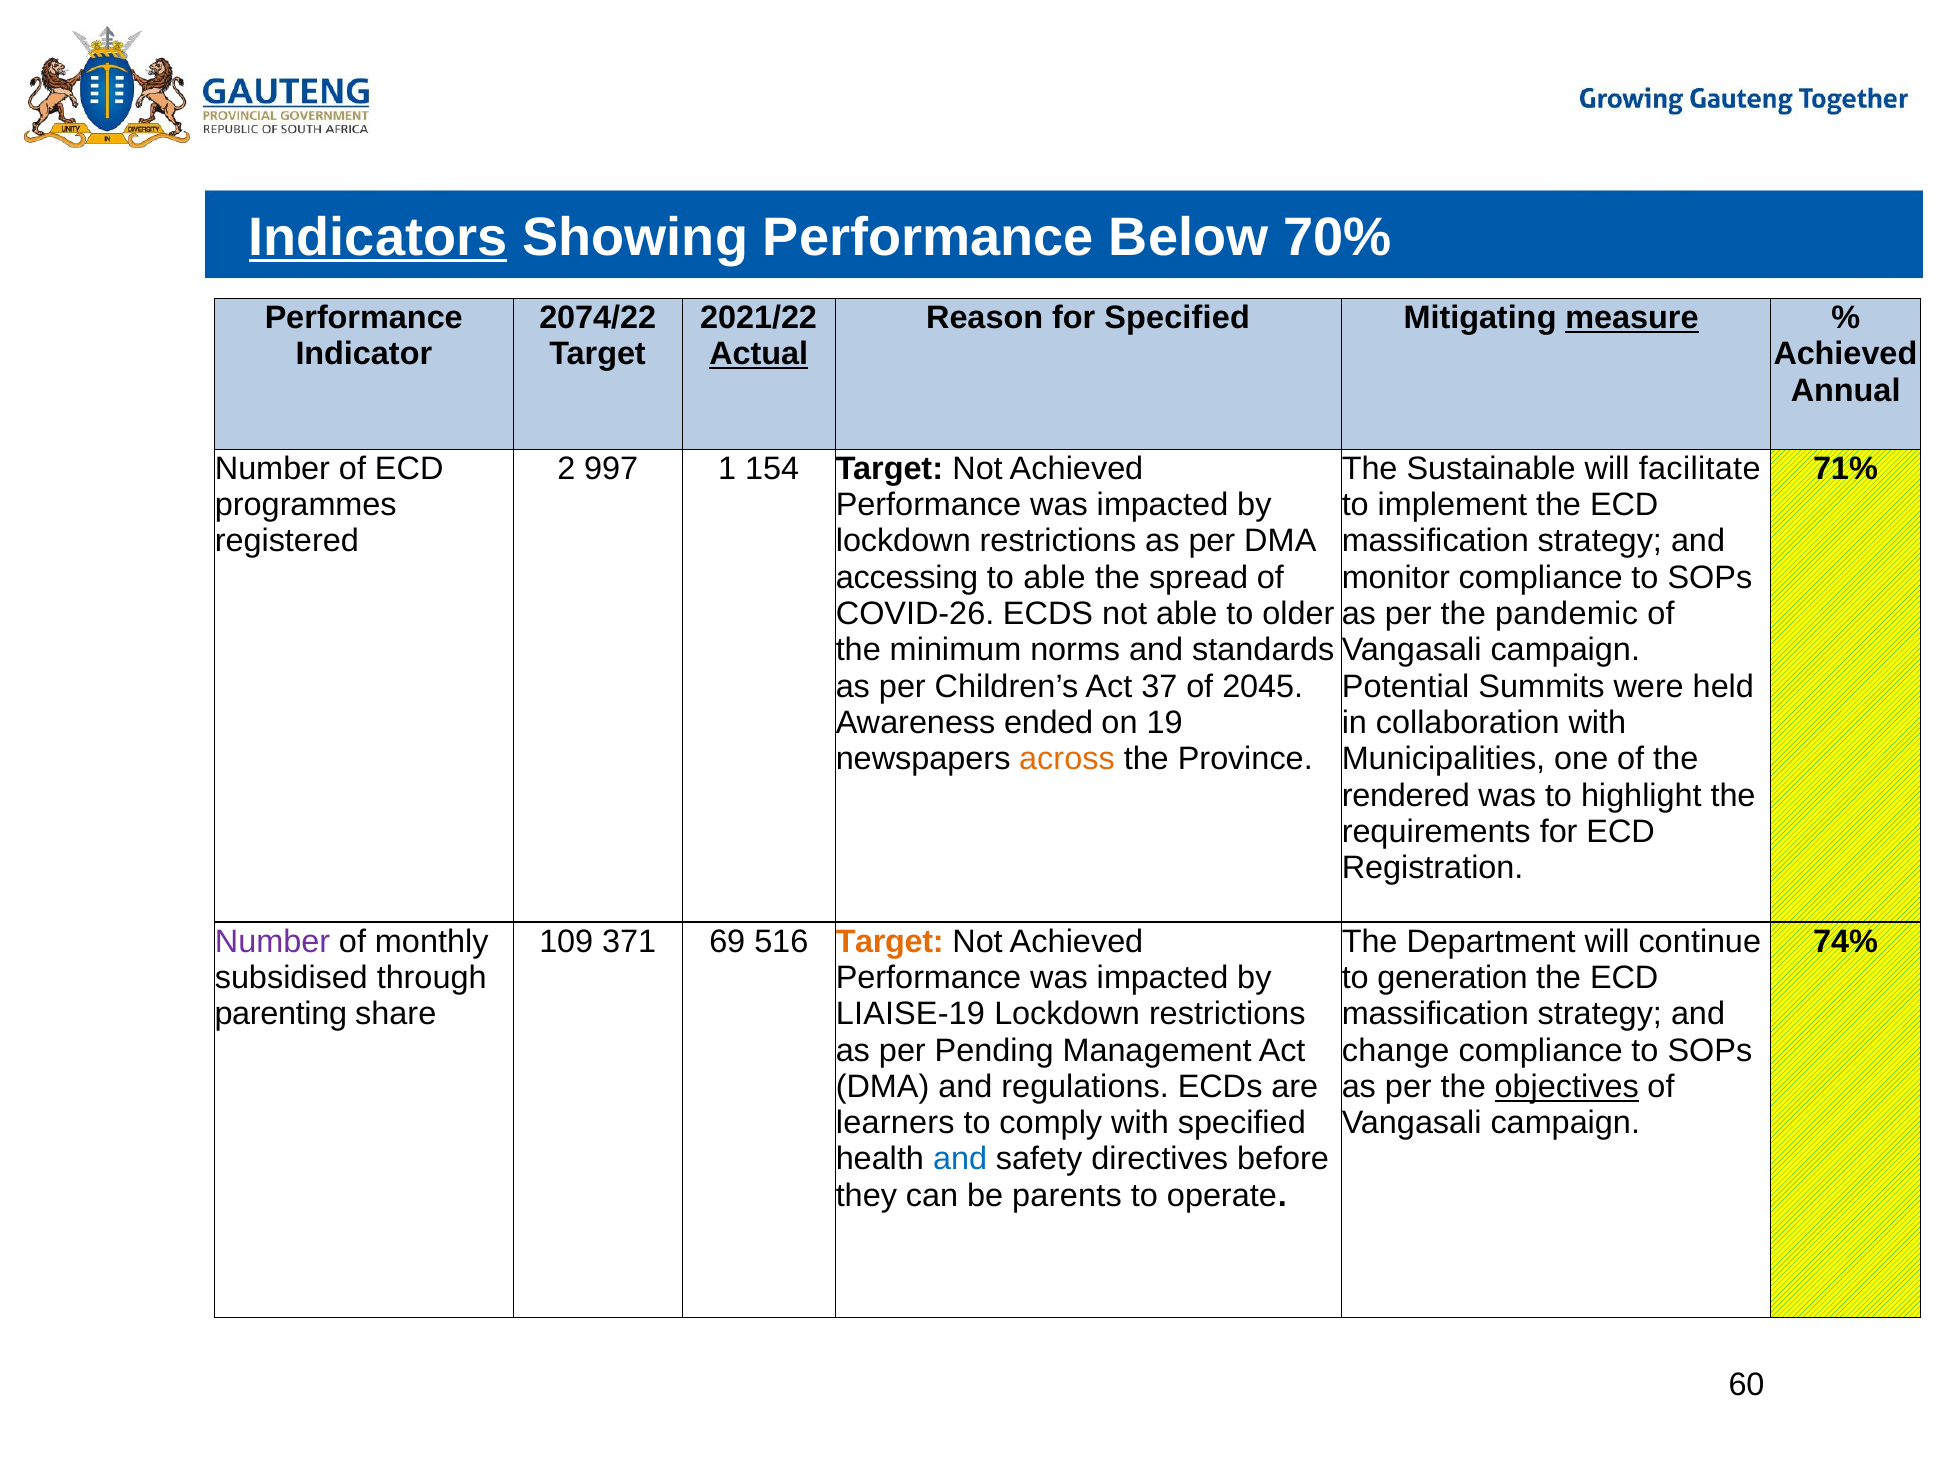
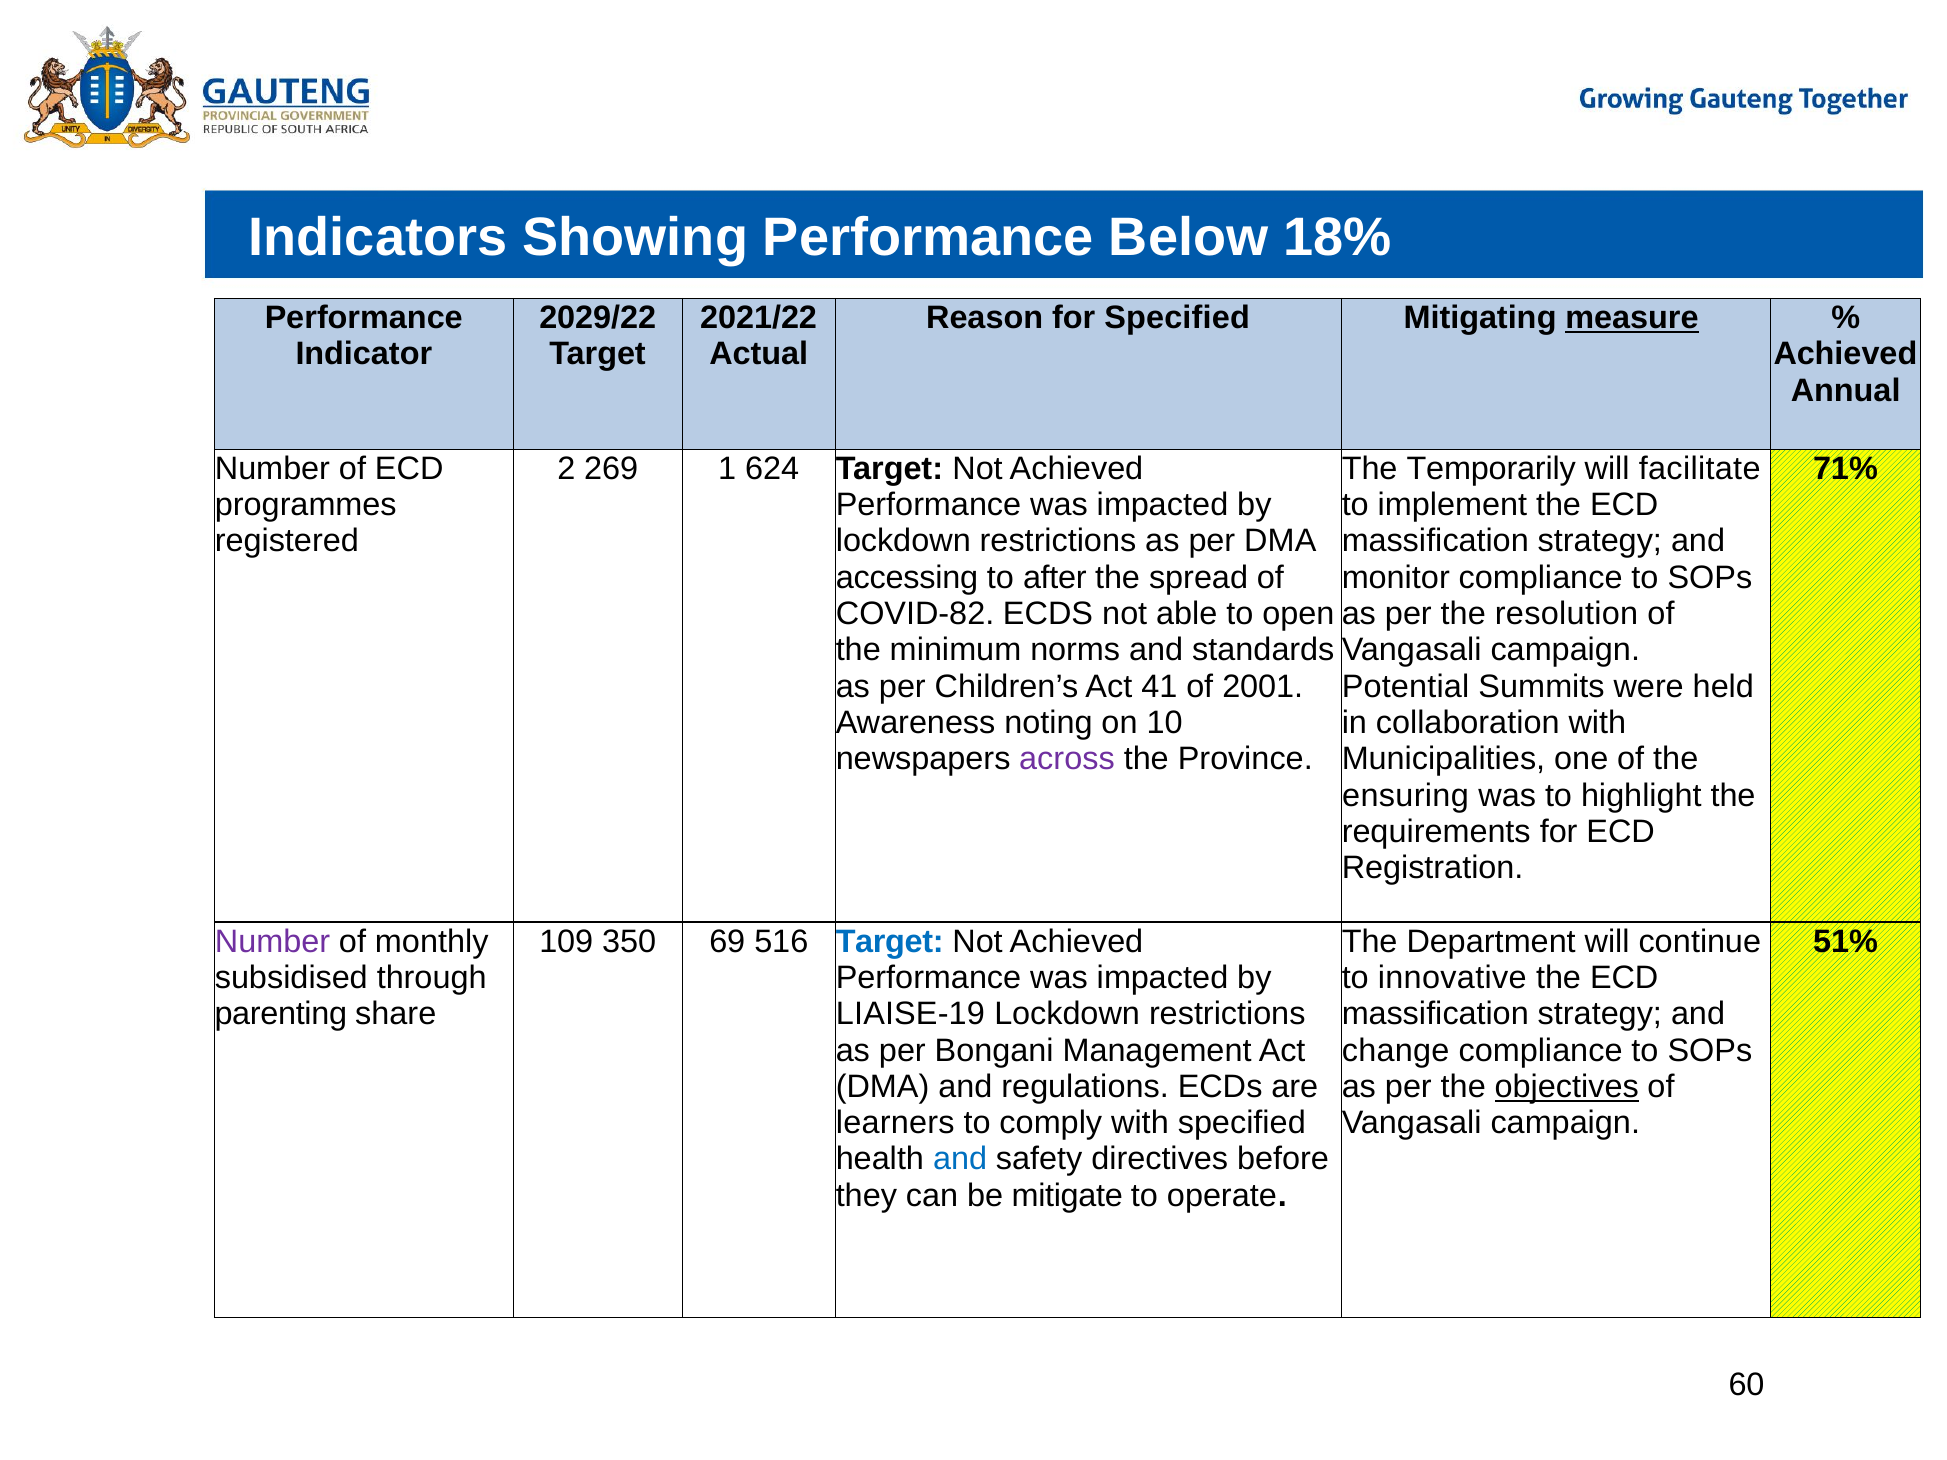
Indicators underline: present -> none (378, 238)
70%: 70% -> 18% (1338, 238)
2074/22: 2074/22 -> 2029/22 (598, 318)
Actual underline: present -> none (759, 354)
997: 997 -> 269 (611, 469)
154: 154 -> 624 (772, 469)
Sustainable: Sustainable -> Temporarily (1491, 469)
to able: able -> after (1055, 578)
COVID-26: COVID-26 -> COVID-82 (915, 614)
older: older -> open (1298, 614)
pandemic: pandemic -> resolution (1567, 614)
37: 37 -> 41 (1159, 687)
2045: 2045 -> 2001 (1263, 687)
ended: ended -> noting (1048, 723)
19: 19 -> 10 (1165, 723)
across colour: orange -> purple (1067, 759)
rendered: rendered -> ensuring (1406, 796)
371: 371 -> 350 (629, 941)
Target colour: orange -> blue (890, 941)
74%: 74% -> 51% (1846, 941)
generation: generation -> innovative (1452, 978)
Pending: Pending -> Bongani (994, 1050)
parents: parents -> mitigate (1067, 1196)
